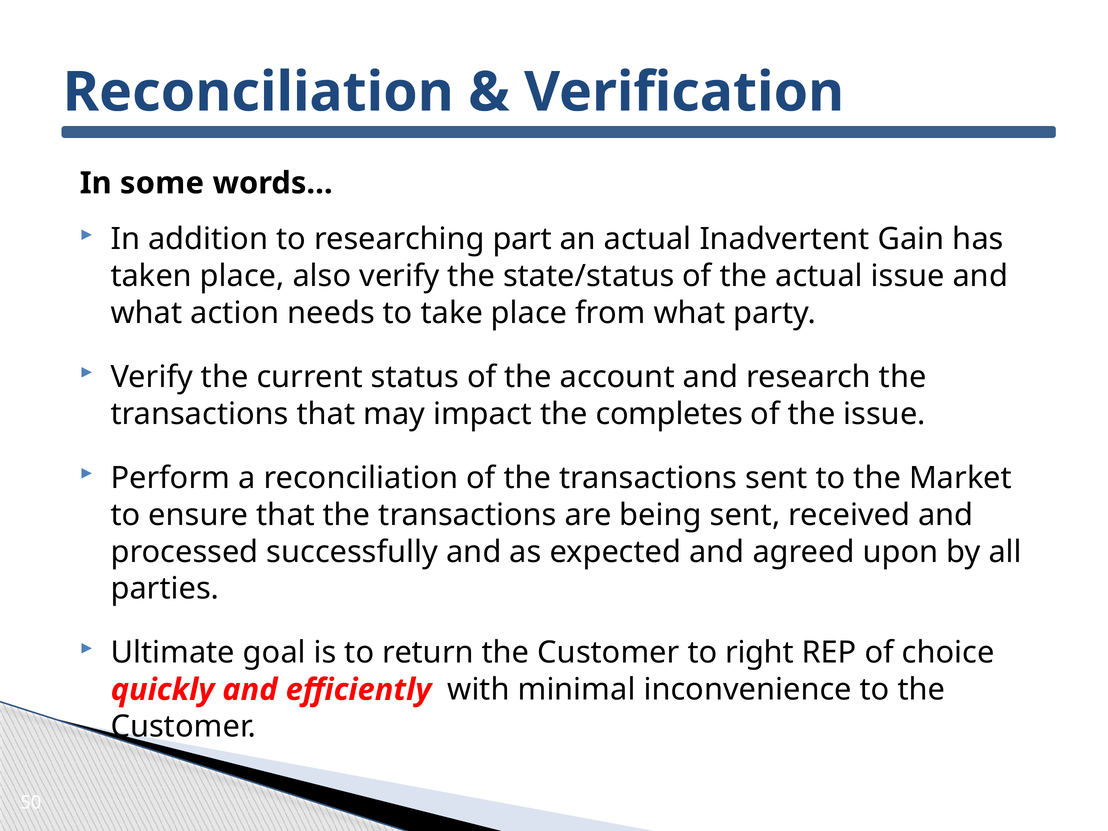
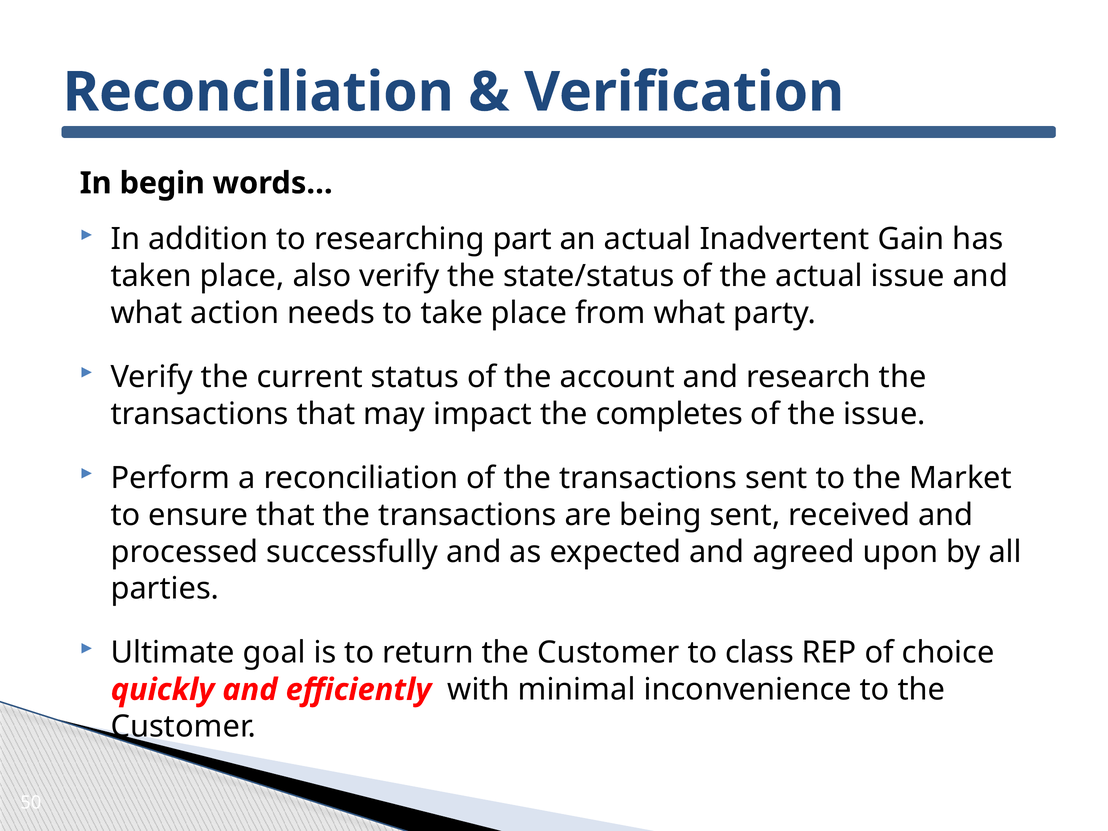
some: some -> begin (162, 183)
right: right -> class (760, 653)
